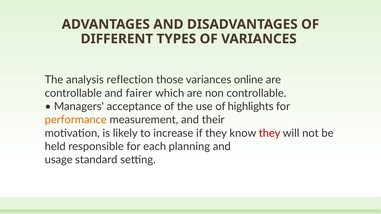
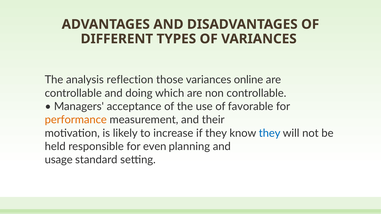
fairer: fairer -> doing (139, 93)
highlights: highlights -> favorable (251, 107)
they colour: red -> blue (270, 133)
each: each -> even (155, 147)
